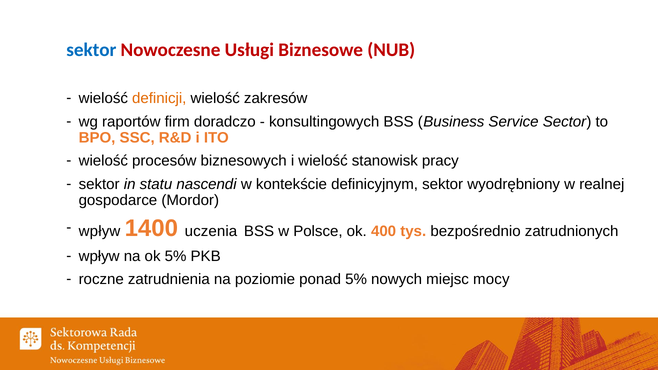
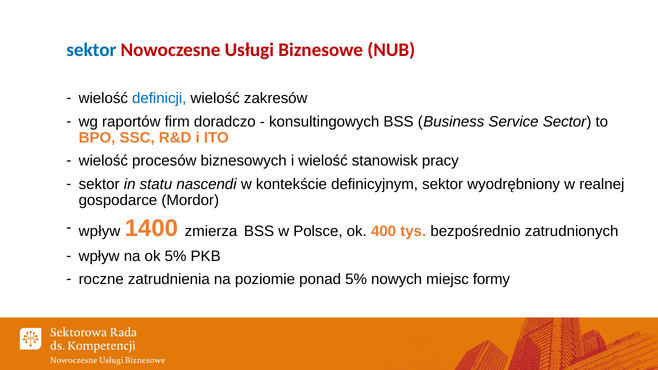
definicji colour: orange -> blue (159, 99)
uczenia: uczenia -> zmierza (211, 231)
mocy: mocy -> formy (491, 280)
